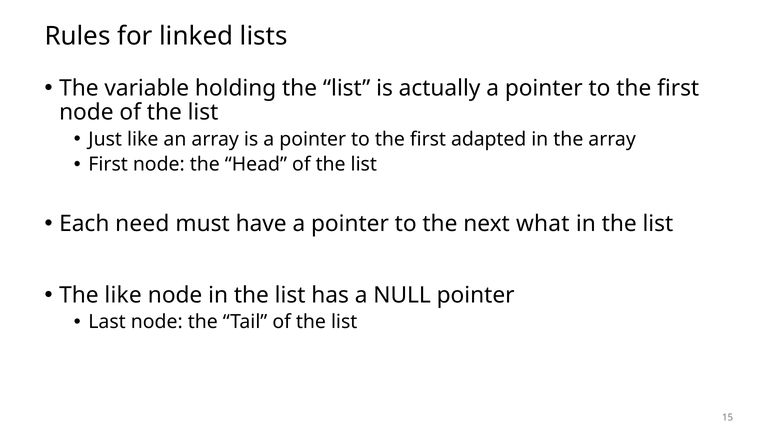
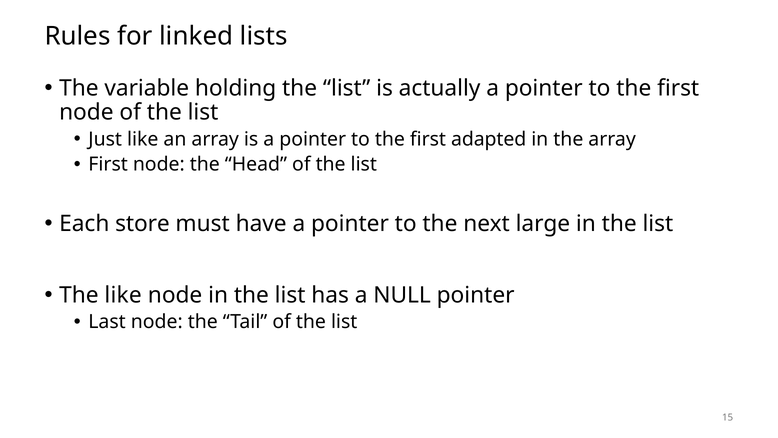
need: need -> store (142, 223)
what: what -> large (543, 223)
